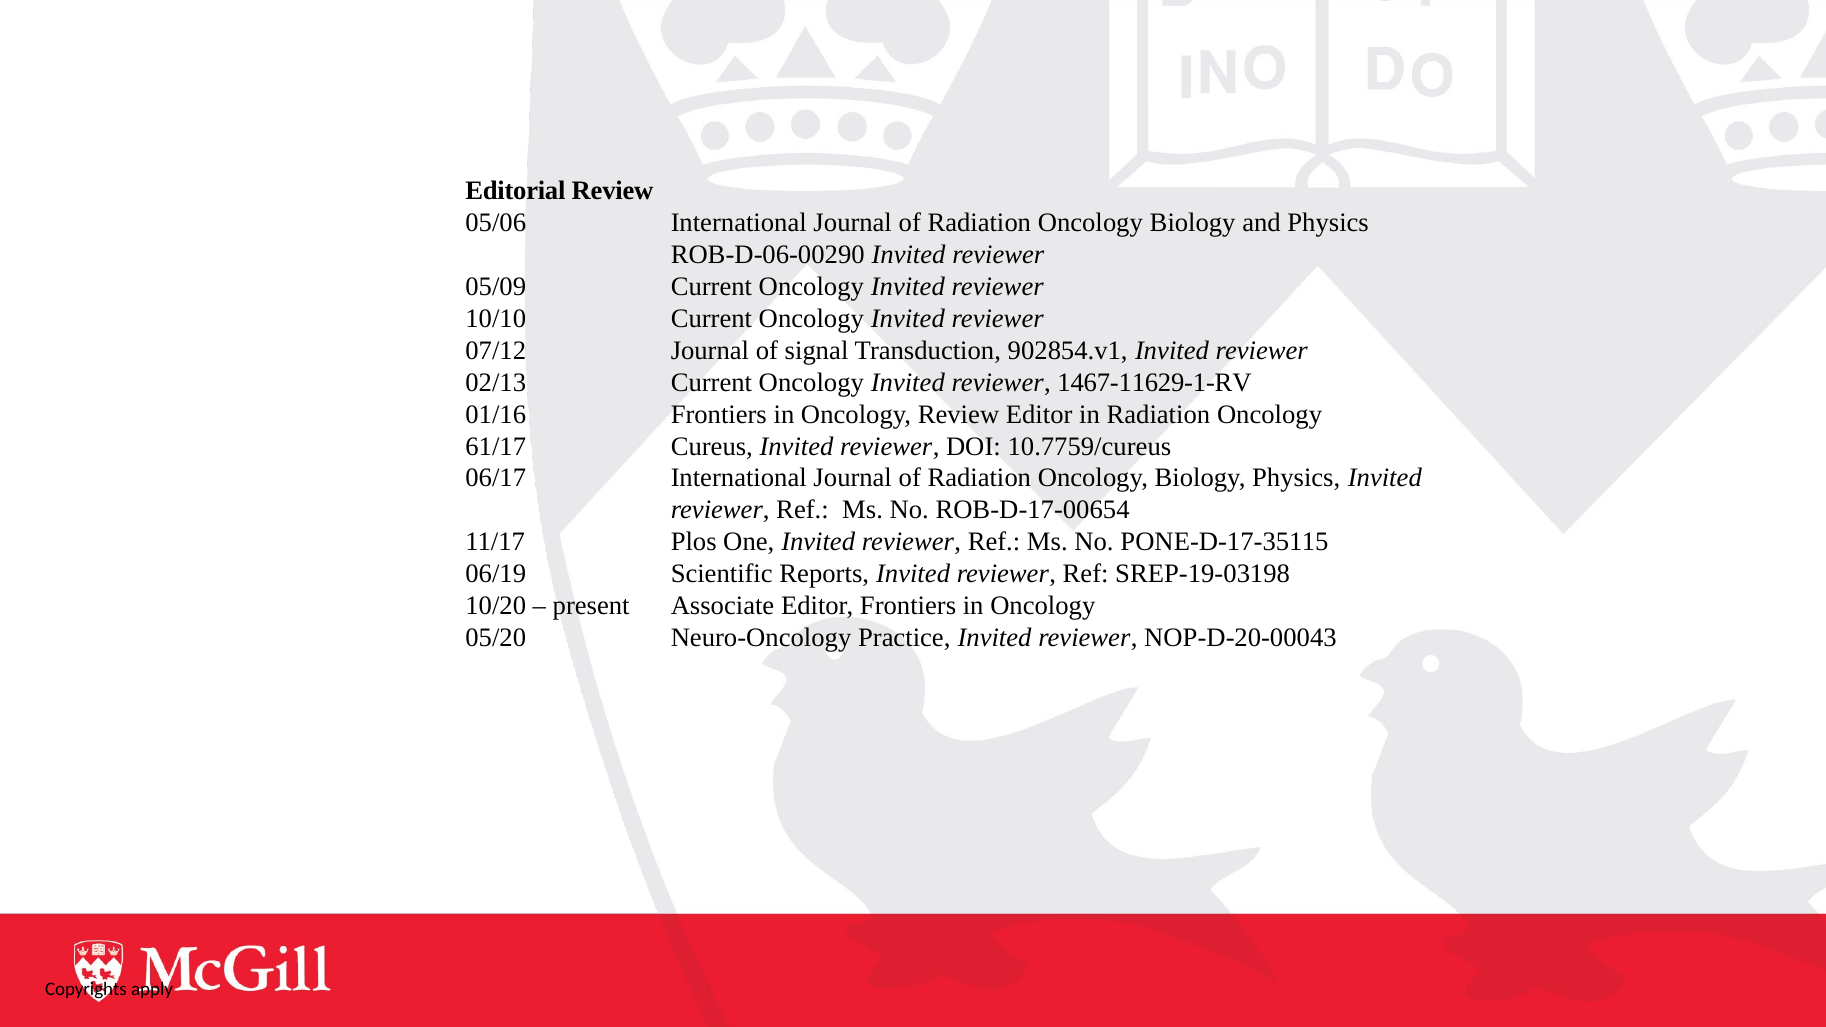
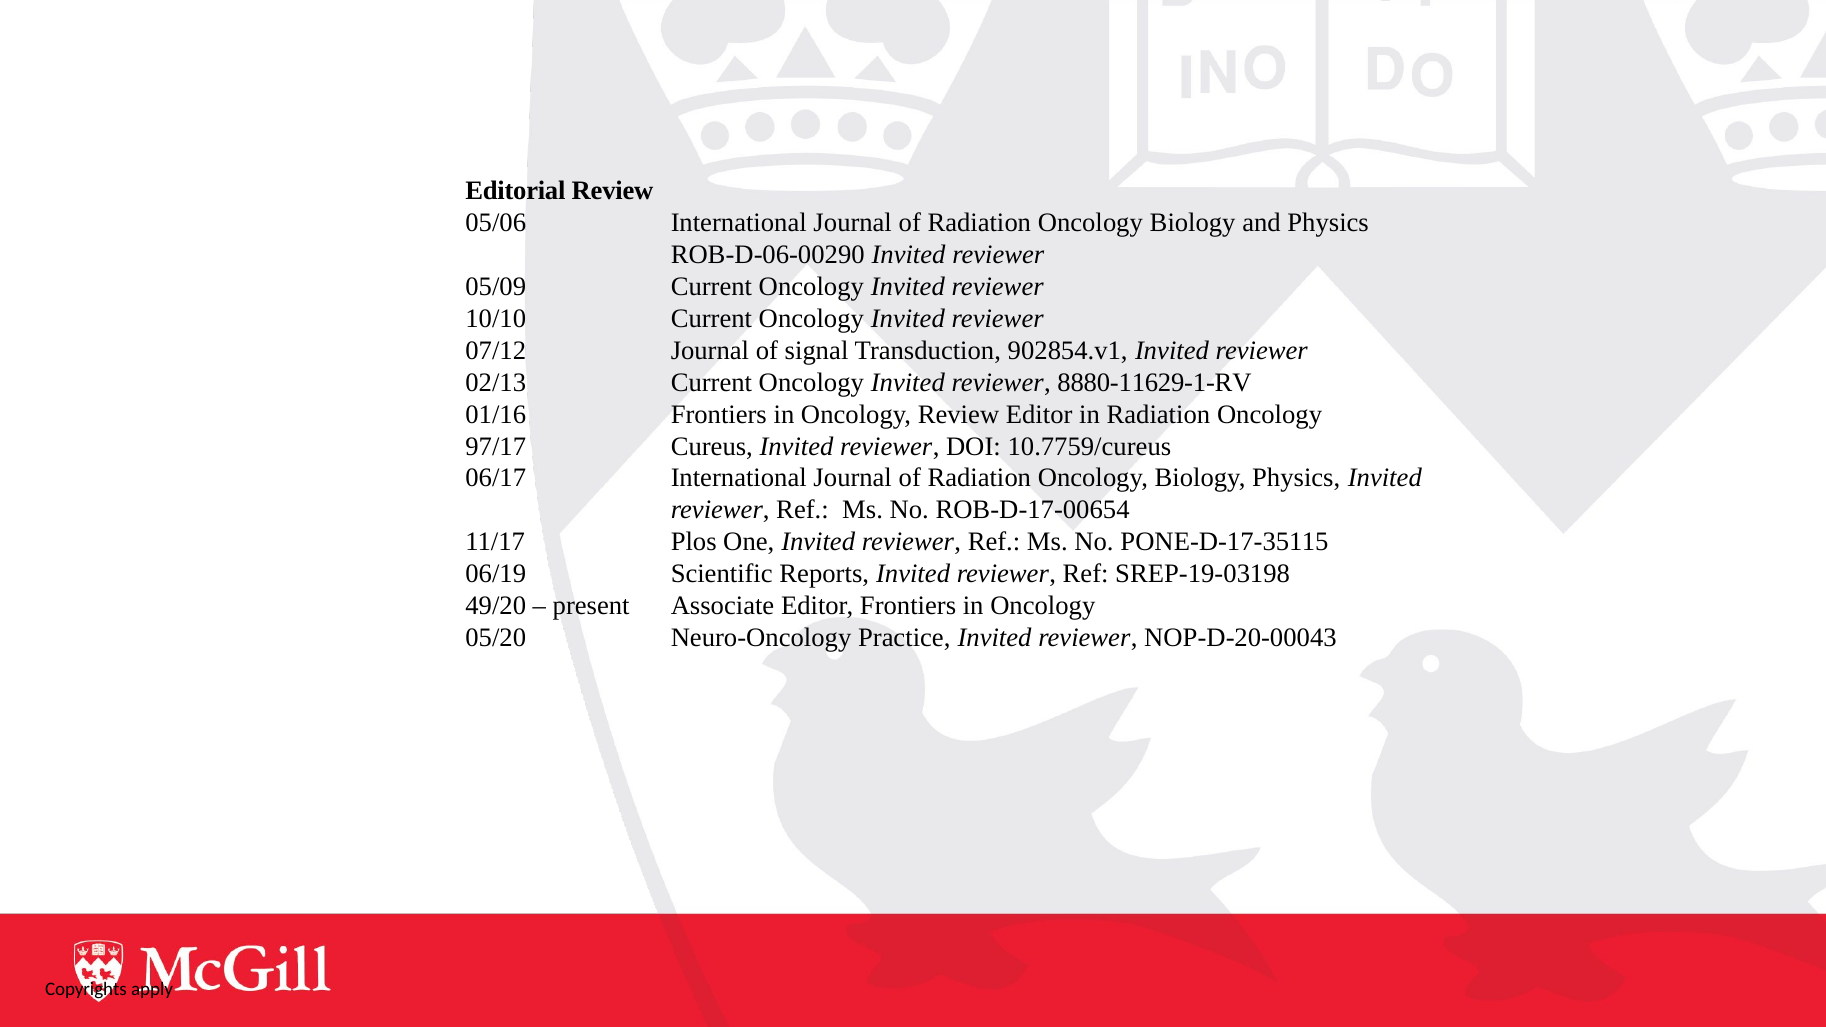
1467-11629-1-RV: 1467-11629-1-RV -> 8880-11629-1-RV (1154, 382)
61/17: 61/17 -> 97/17 (496, 446)
10/20: 10/20 -> 49/20 (496, 606)
